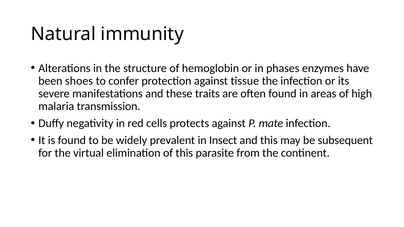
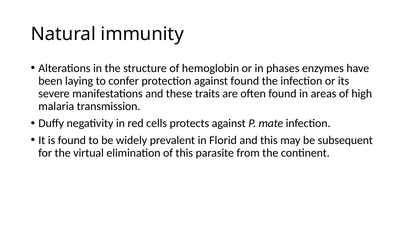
shoes: shoes -> laying (79, 81)
against tissue: tissue -> found (245, 81)
Insect: Insect -> Florid (223, 140)
